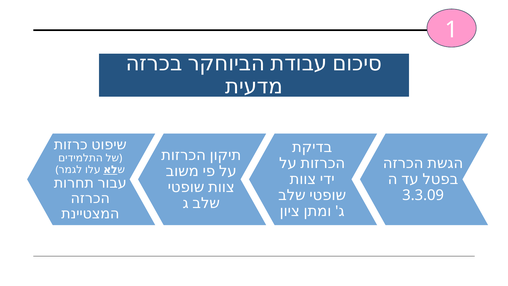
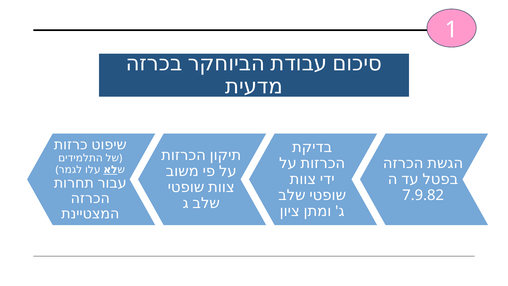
3.3.09: 3.3.09 -> 7.9.82 (423, 195)
